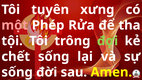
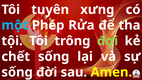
một colour: pink -> light blue (15, 25)
